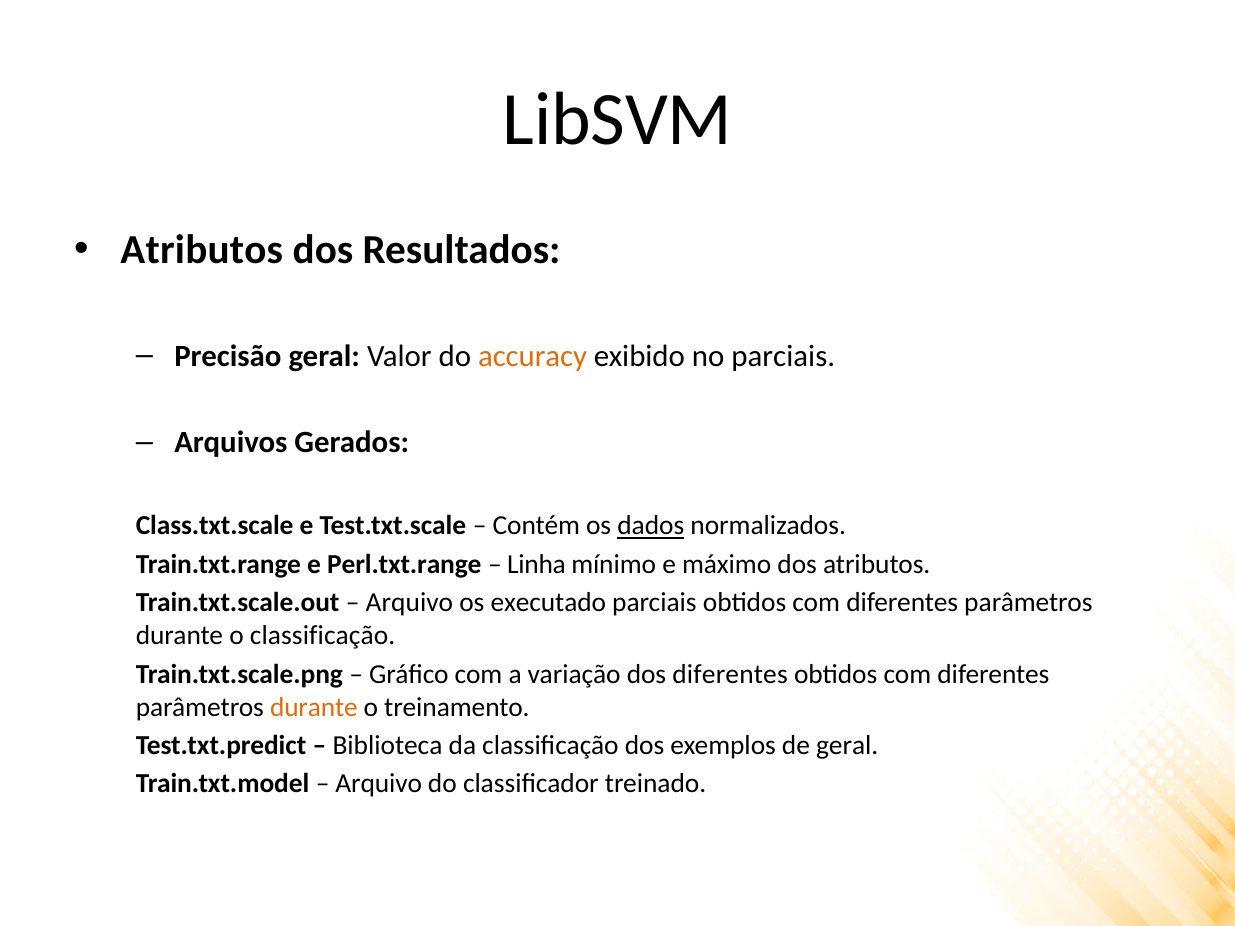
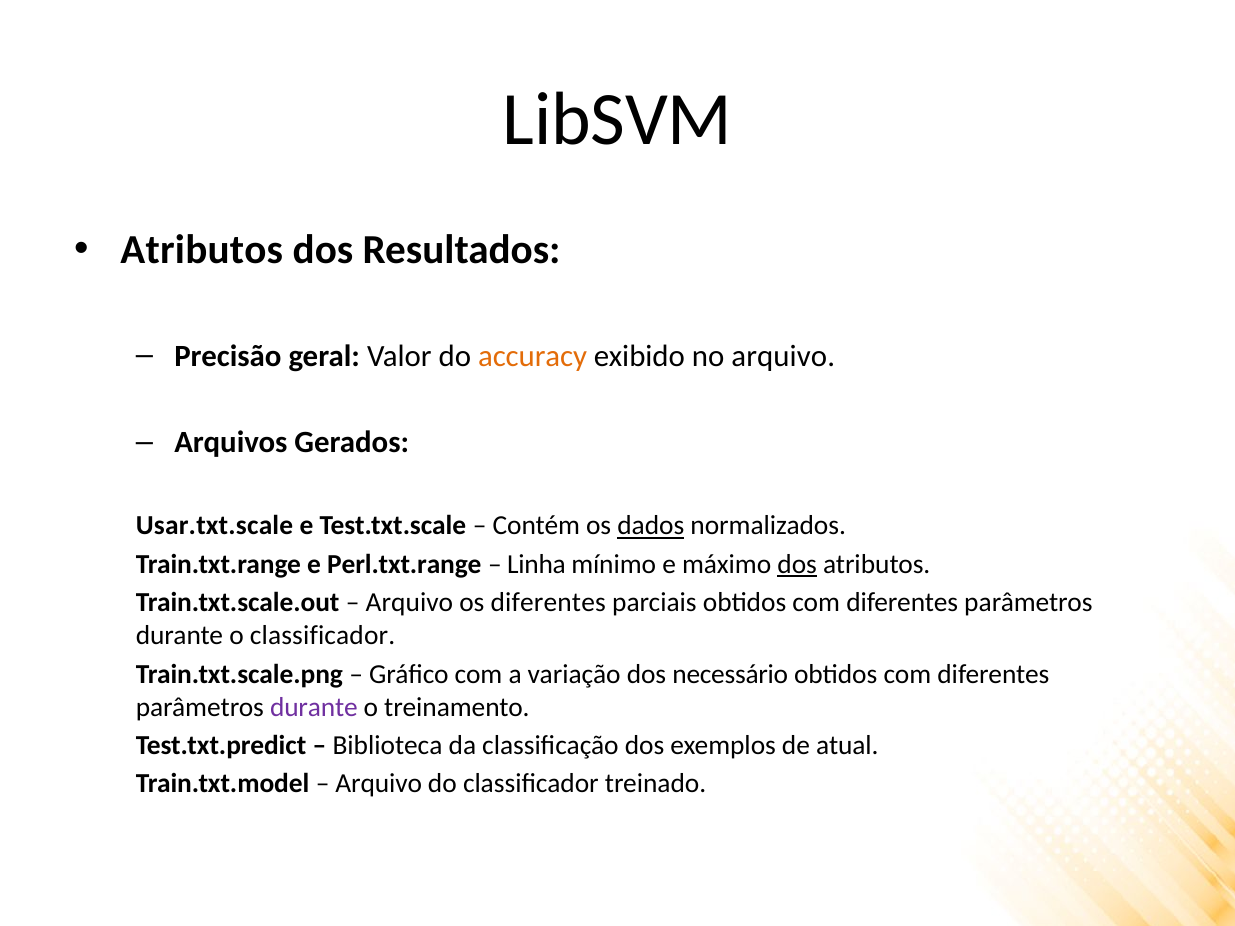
no parciais: parciais -> arquivo (783, 356)
Class.txt.scale: Class.txt.scale -> Usar.txt.scale (215, 526)
dos underline: none -> present (797, 564)
os executado: executado -> diferentes (548, 603)
o classificação: classificação -> classificador (323, 636)
dos diferentes: diferentes -> necessário (730, 674)
durante colour: orange -> purple (314, 707)
de geral: geral -> atual (847, 746)
